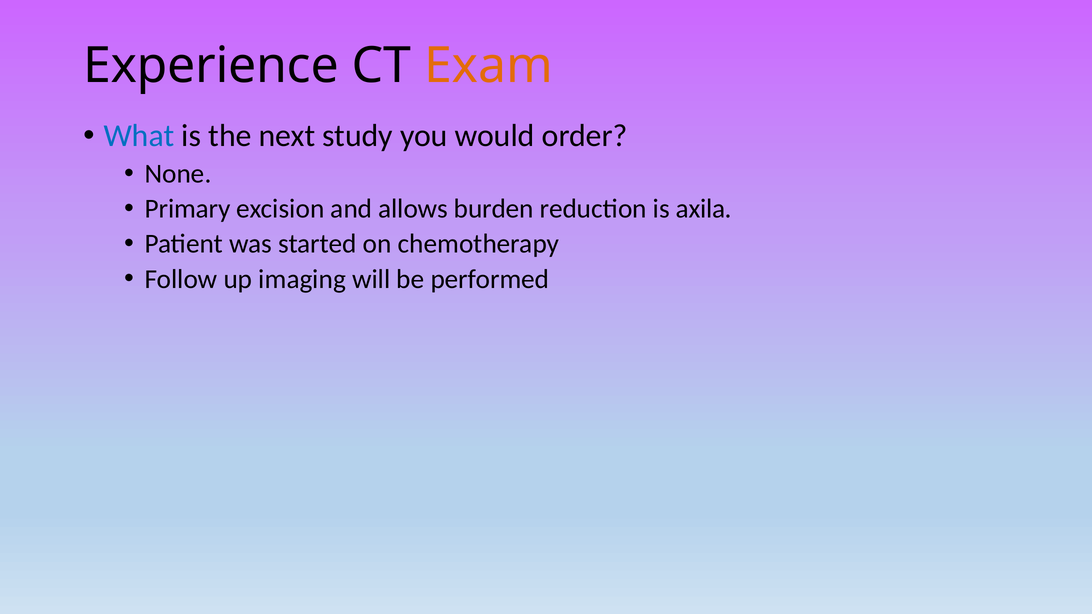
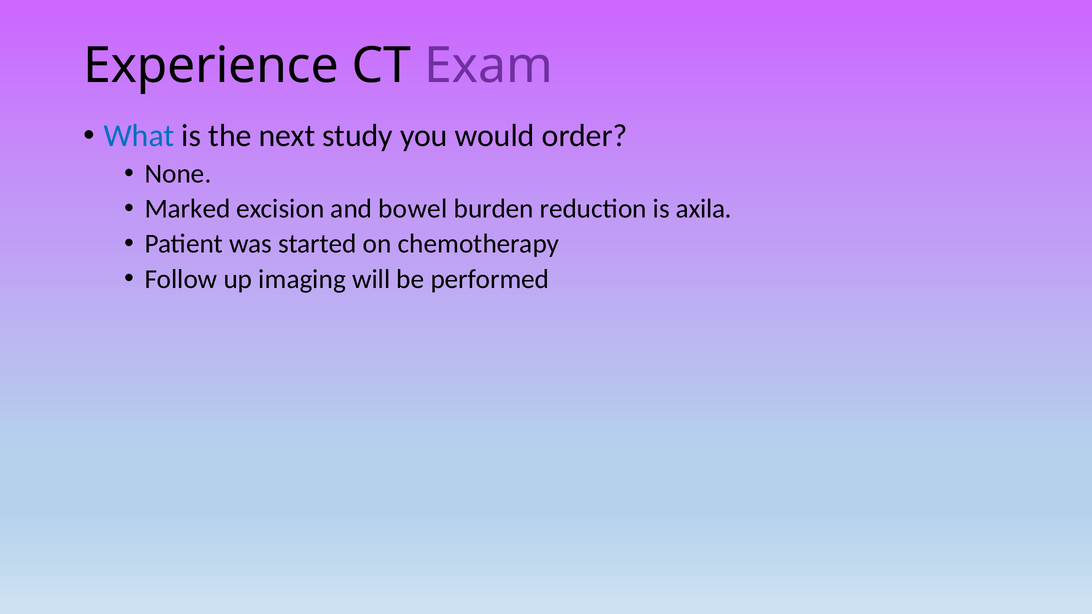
Exam colour: orange -> purple (489, 66)
Primary: Primary -> Marked (188, 209)
allows: allows -> bowel (413, 209)
